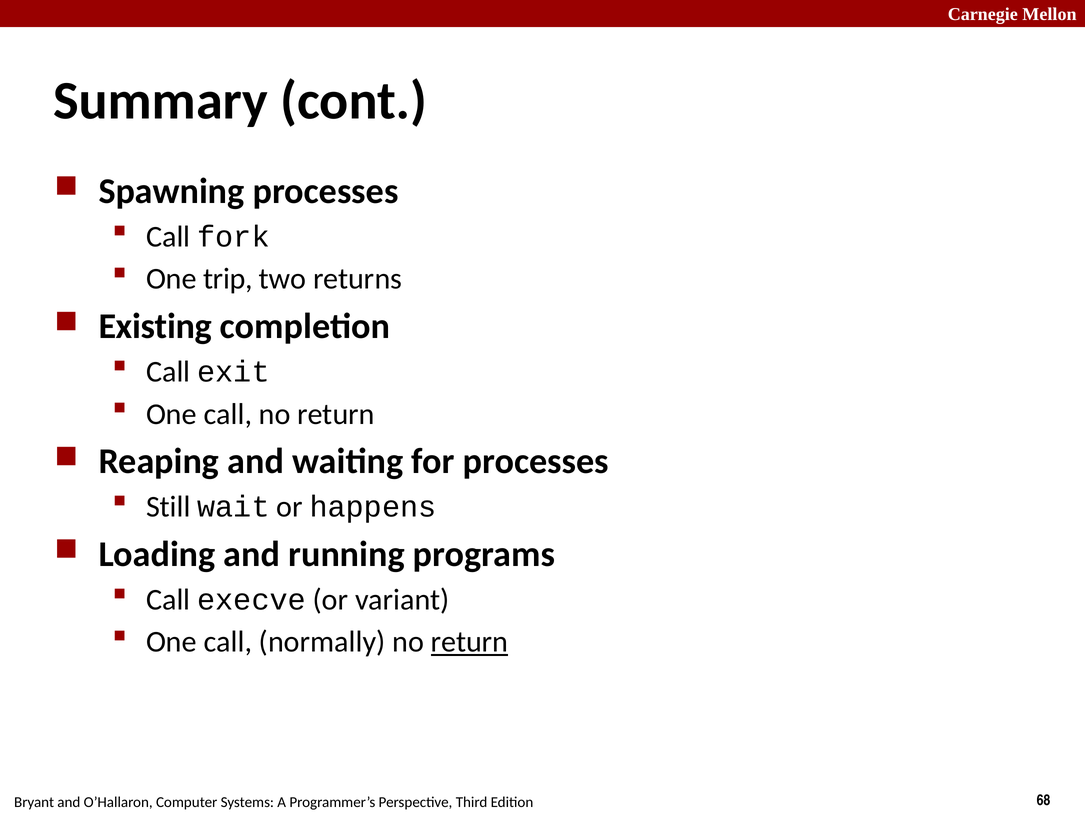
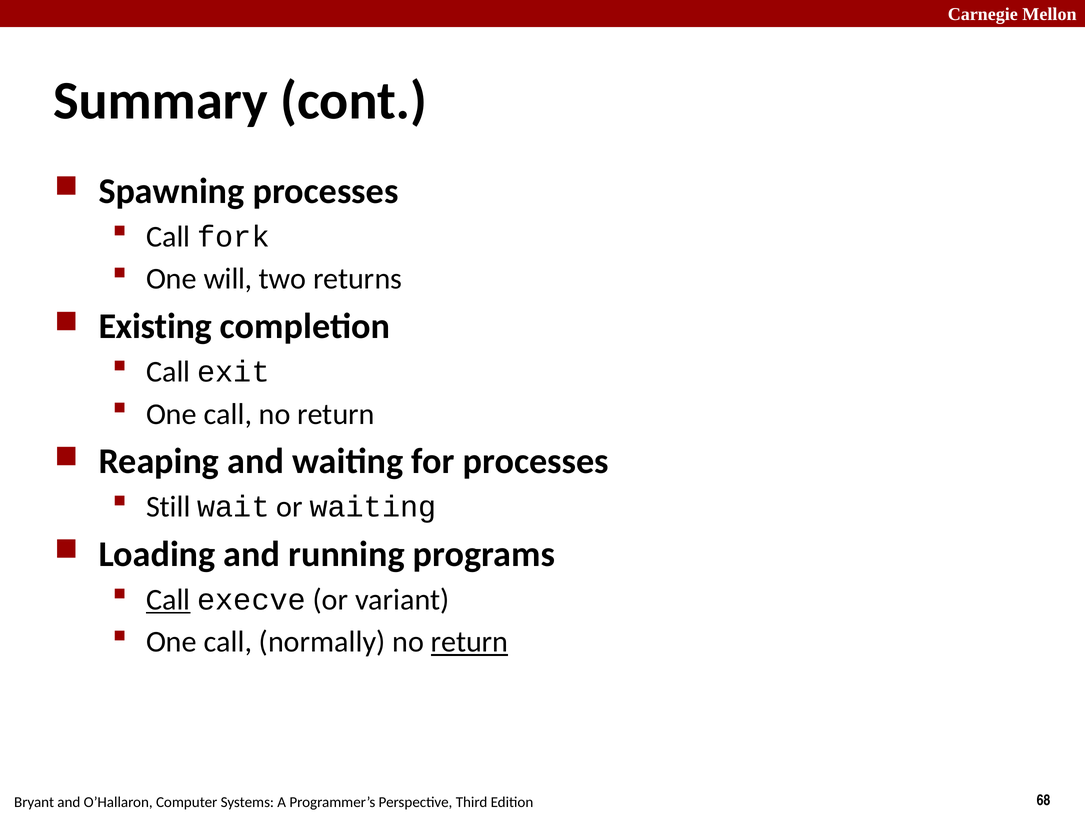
trip: trip -> will (228, 279)
or happens: happens -> waiting (373, 507)
Call underline: none -> present (168, 600)
